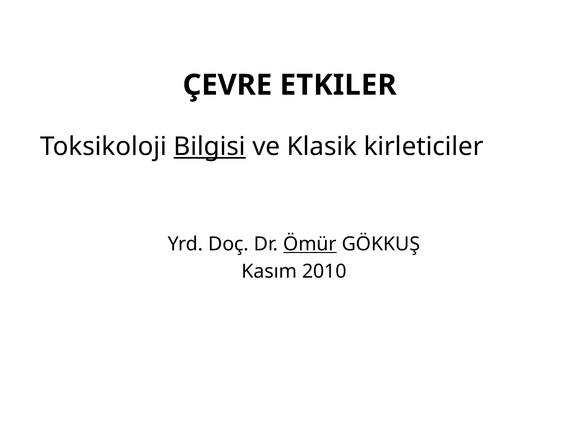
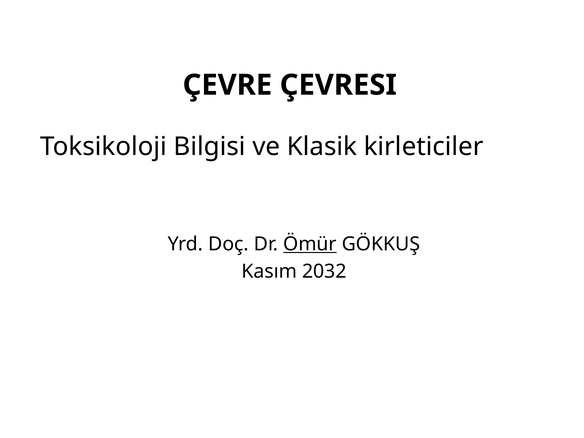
ETKILER: ETKILER -> ÇEVRESI (338, 85)
Bilgisi underline: present -> none (210, 147)
2010: 2010 -> 2032 (324, 271)
